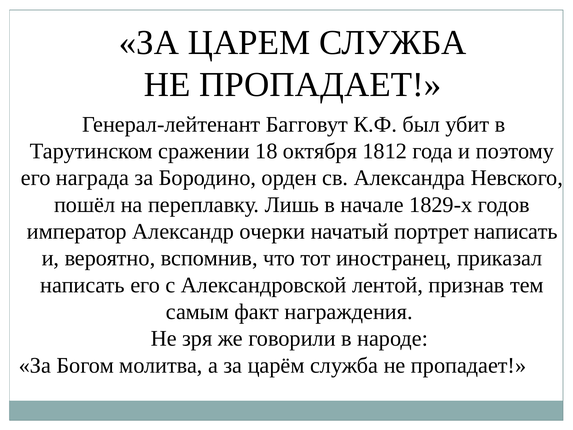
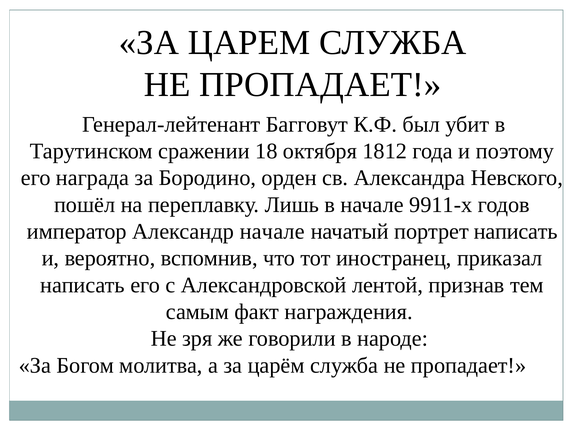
1829-х: 1829-х -> 9911-х (441, 205)
Александр очерки: очерки -> начале (272, 231)
